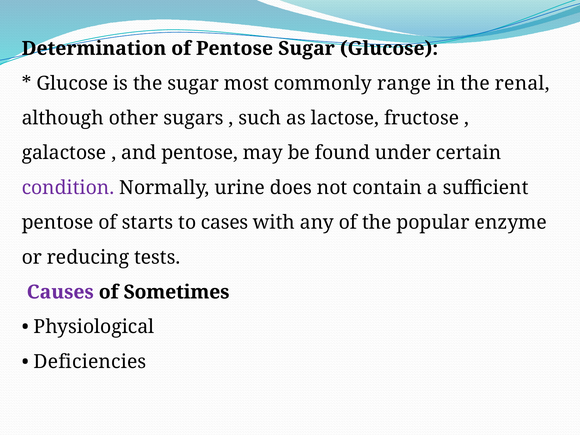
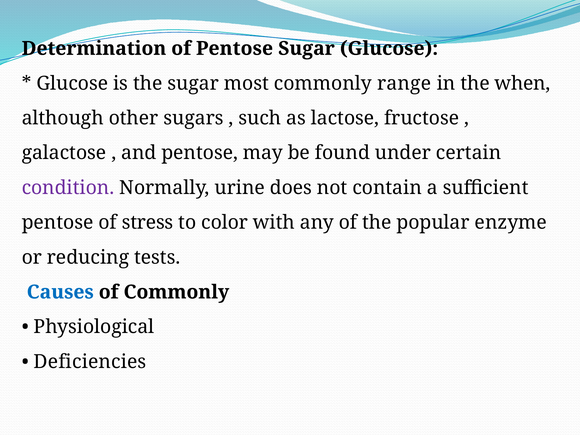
renal: renal -> when (522, 83)
starts: starts -> stress (148, 222)
cases: cases -> color (225, 222)
Causes colour: purple -> blue (60, 292)
of Sometimes: Sometimes -> Commonly (176, 292)
